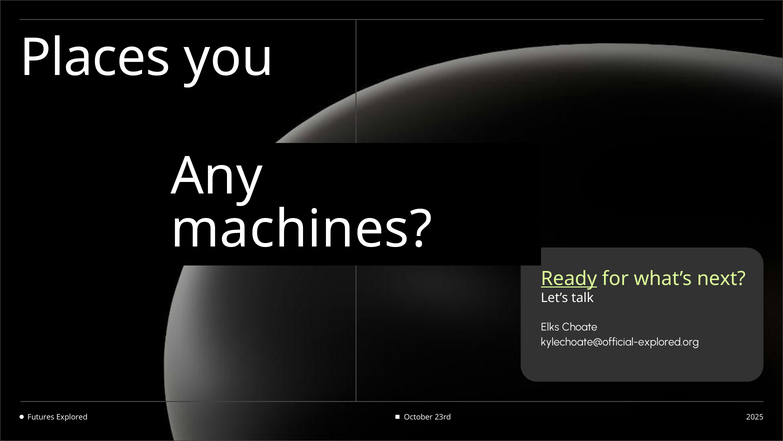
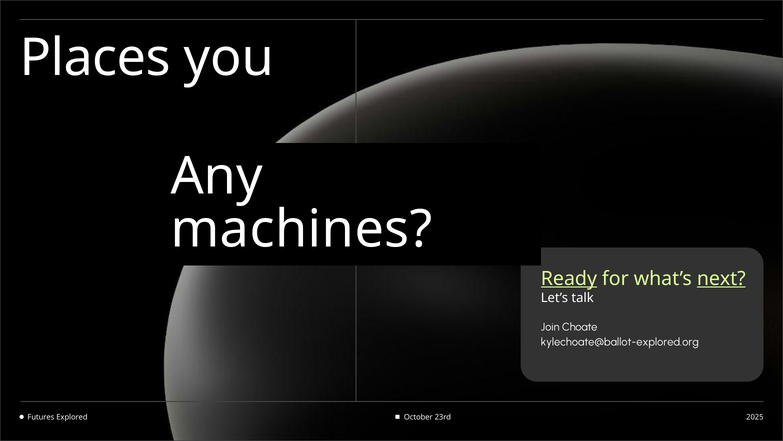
next underline: none -> present (721, 278)
Elks: Elks -> Join (550, 327)
kylechoate@official-explored.org: kylechoate@official-explored.org -> kylechoate@ballot-explored.org (620, 342)
